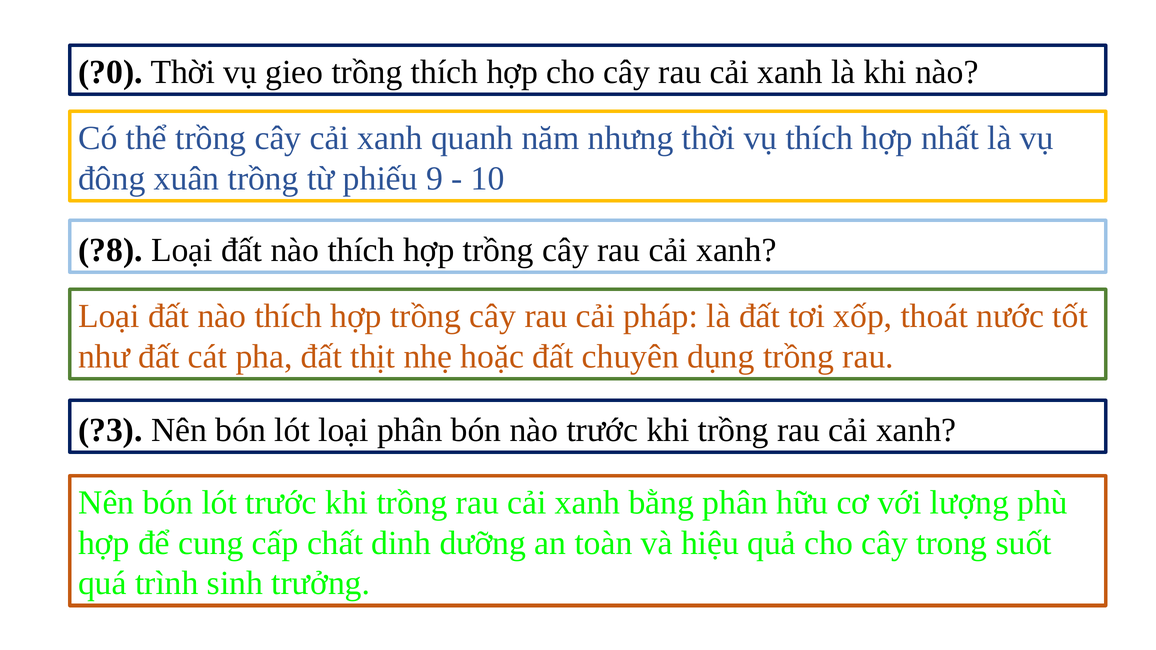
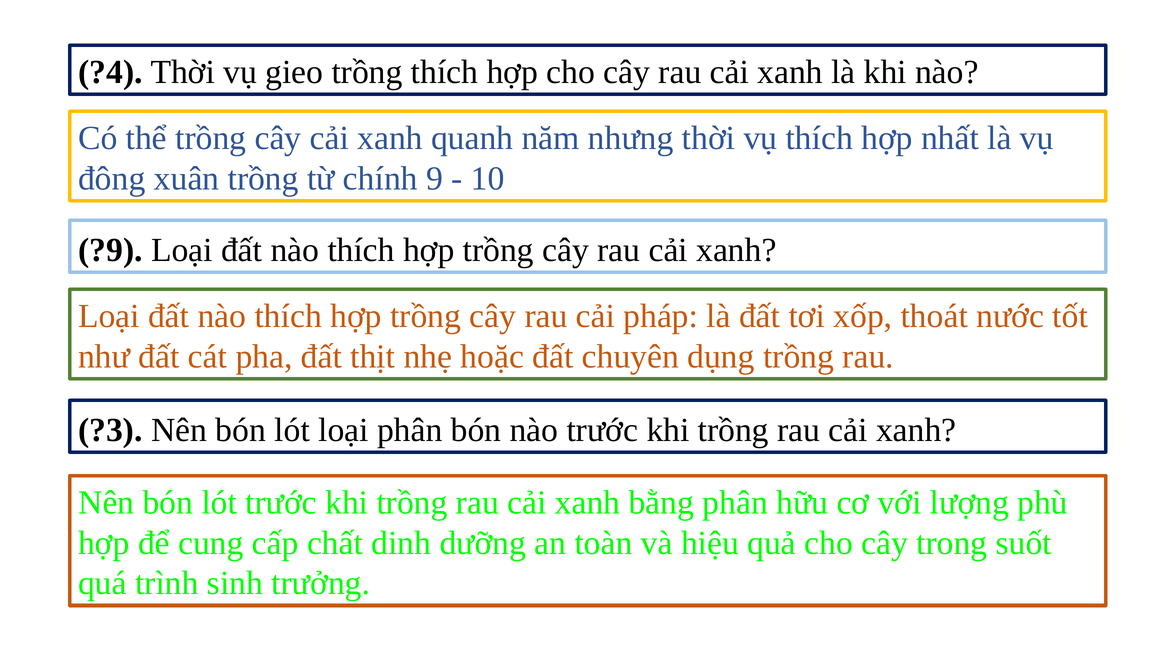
?0: ?0 -> ?4 (110, 72)
phiếu: phiếu -> chính (380, 179)
?8: ?8 -> ?9 (110, 250)
